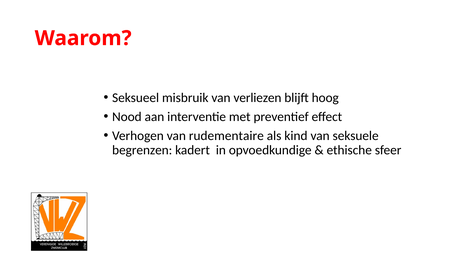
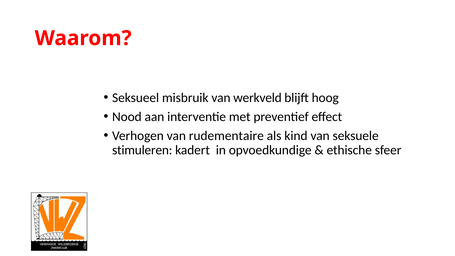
verliezen: verliezen -> werkveld (258, 98)
begrenzen: begrenzen -> stimuleren (142, 150)
